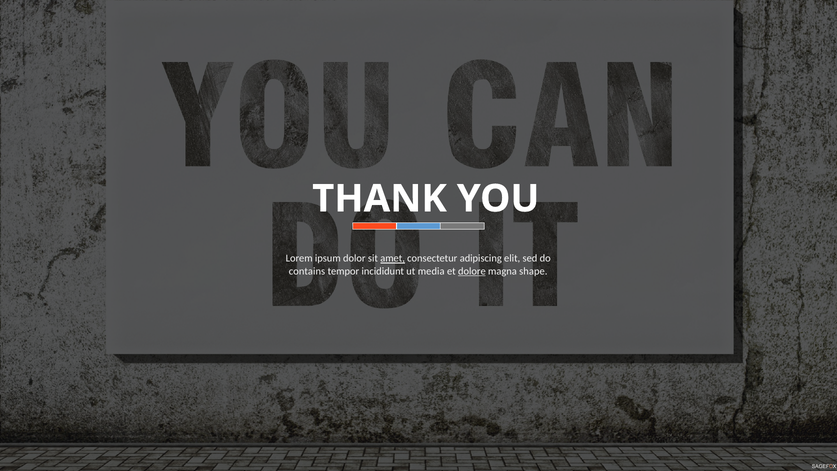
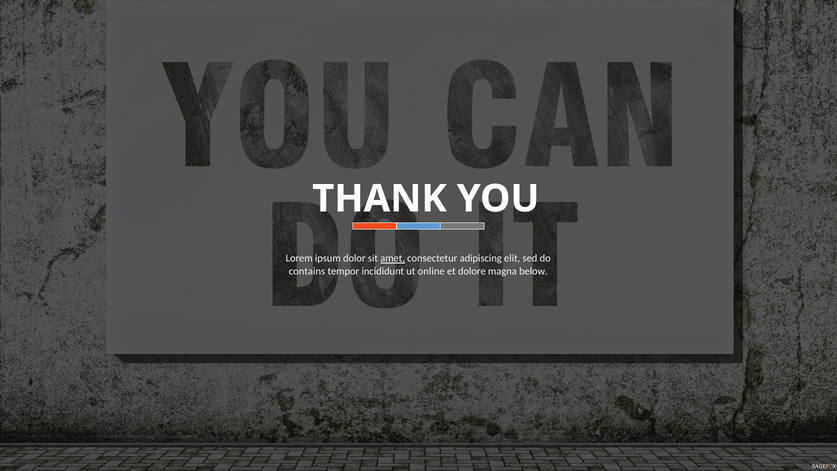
media: media -> online (431, 271)
dolore underline: present -> none (472, 271)
shape: shape -> below (533, 271)
